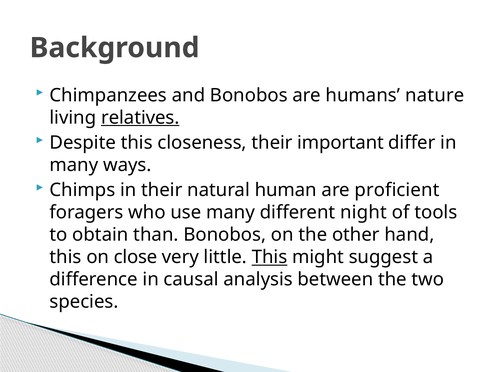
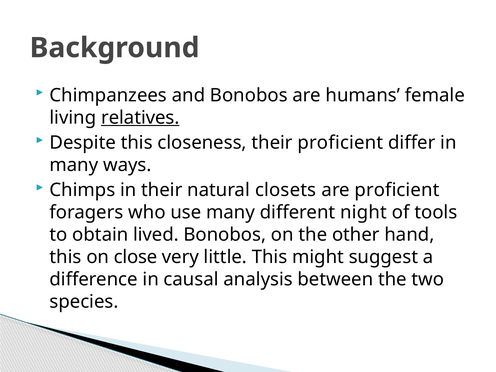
nature: nature -> female (435, 95)
their important: important -> proficient (340, 143)
human: human -> closets (286, 190)
than: than -> lived (156, 235)
This underline: present -> none (269, 257)
